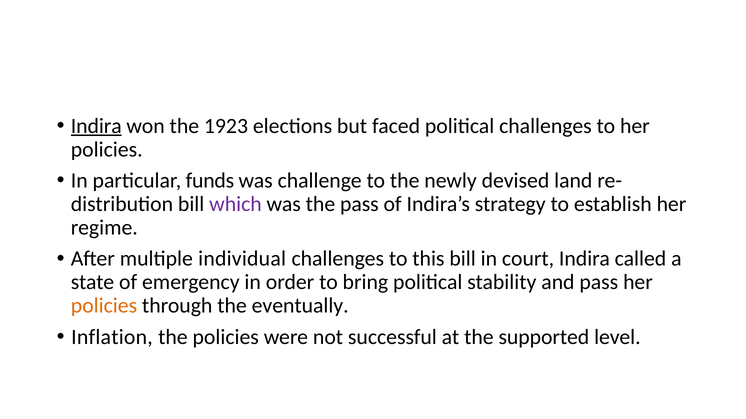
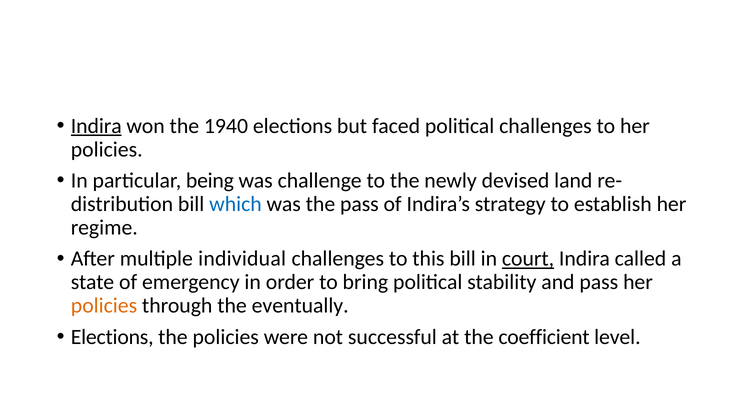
1923: 1923 -> 1940 (226, 126)
funds: funds -> being (210, 181)
which colour: purple -> blue (235, 204)
court underline: none -> present (528, 259)
Inflation: Inflation -> Elections (112, 337)
supported: supported -> coefficient (544, 337)
